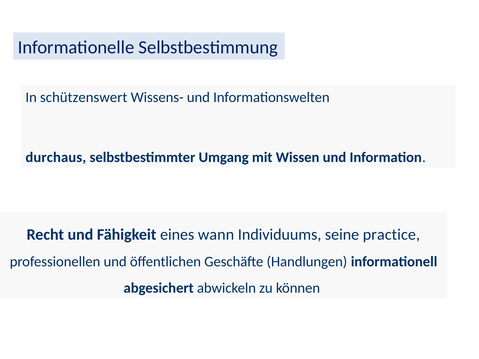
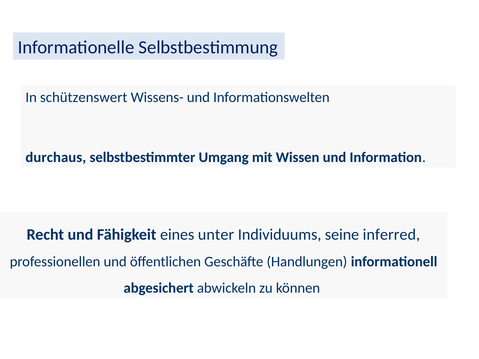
wann: wann -> unter (216, 235)
practice: practice -> inferred (391, 235)
